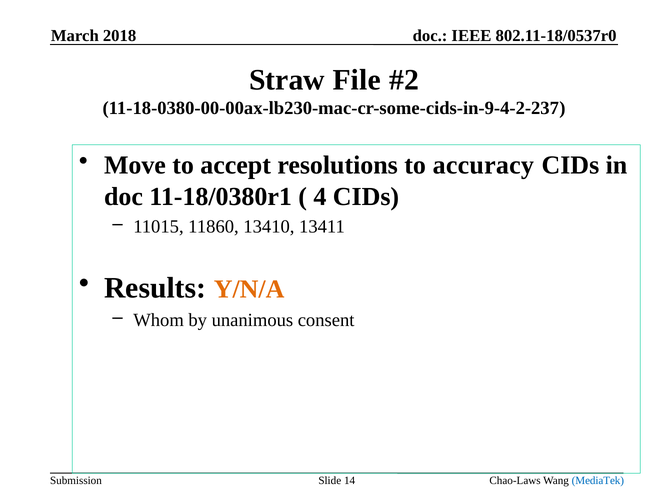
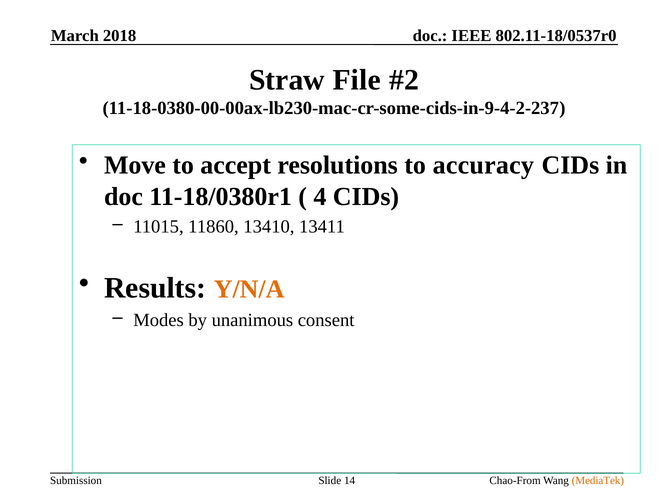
Whom: Whom -> Modes (159, 320)
Chao-Laws: Chao-Laws -> Chao-From (515, 480)
MediaTek colour: blue -> orange (598, 480)
